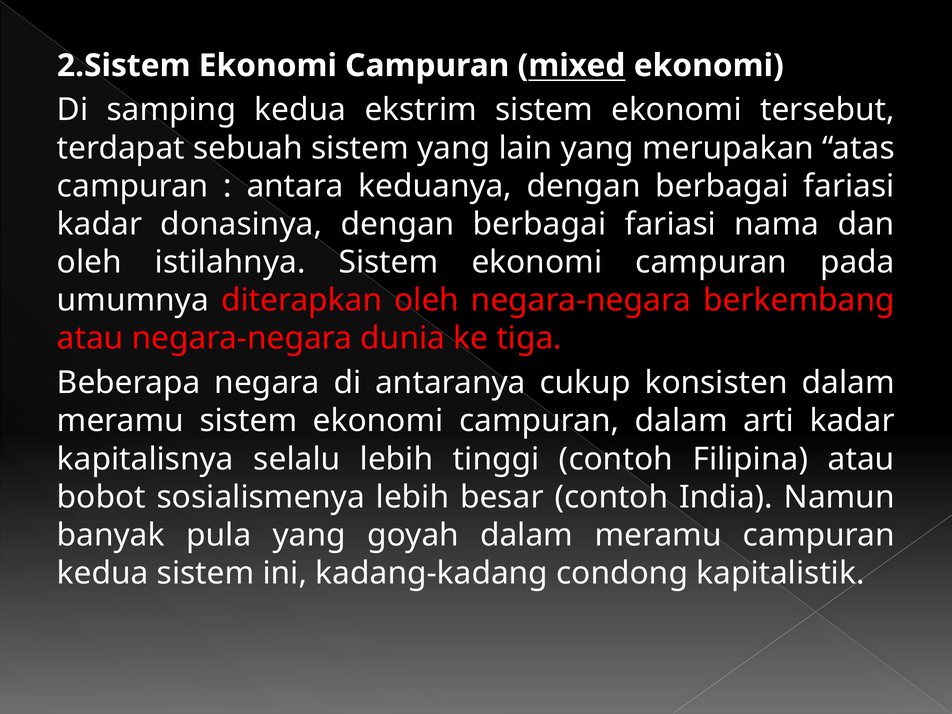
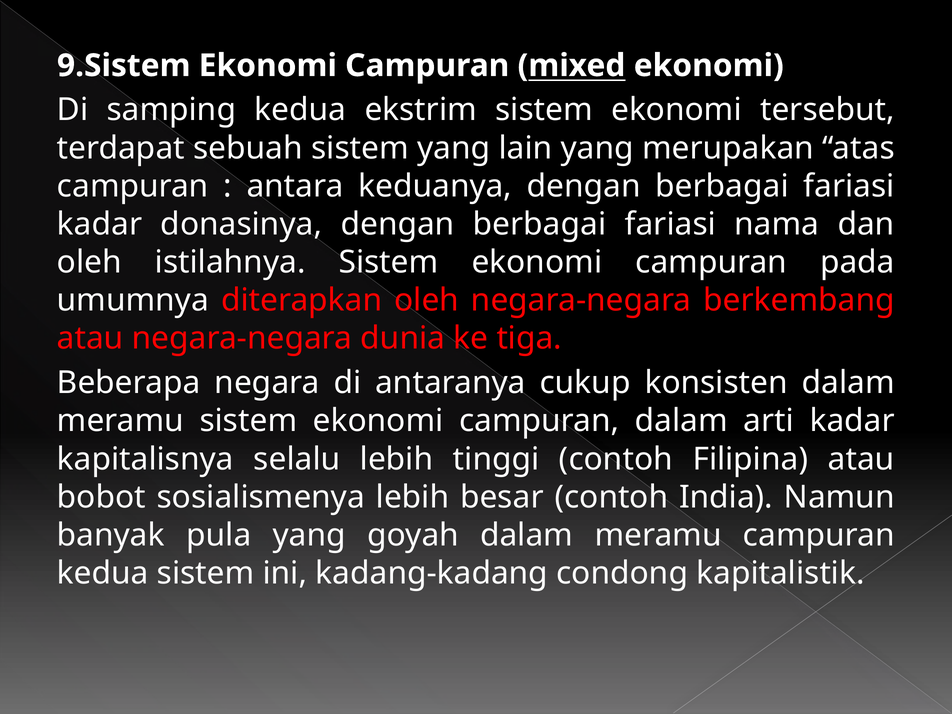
2.Sistem: 2.Sistem -> 9.Sistem (124, 66)
